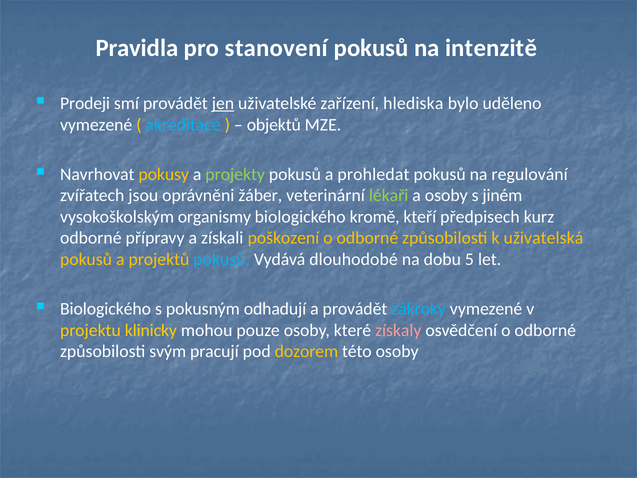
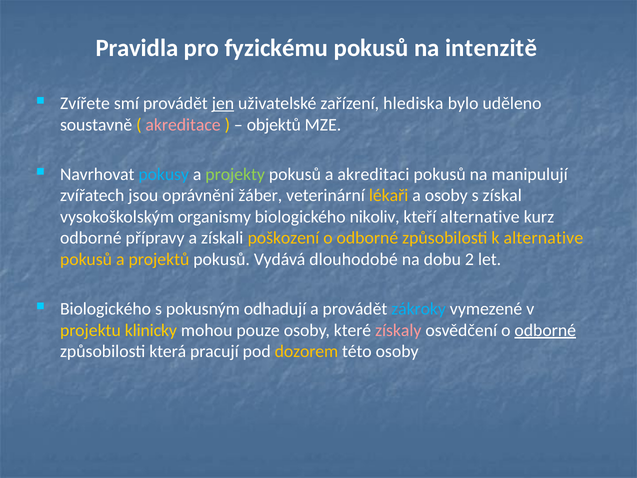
stanovení: stanovení -> fyzickému (276, 48)
Prodeji: Prodeji -> Zvířete (85, 103)
vymezené: vymezené -> soustavně (96, 125)
akreditace colour: light blue -> pink (183, 125)
pokusy colour: yellow -> light blue (164, 174)
prohledat: prohledat -> akreditaci (373, 174)
regulování: regulování -> manipulují (530, 174)
lékaři colour: light green -> yellow (389, 195)
jiném: jiném -> získal (502, 195)
kromě: kromě -> nikoliv (375, 217)
kteří předpisech: předpisech -> alternative (480, 217)
k uživatelská: uživatelská -> alternative (543, 238)
pokusů colour: light blue -> white (222, 259)
5: 5 -> 2 (469, 259)
odborné underline: none -> present (545, 330)
svým: svým -> která (168, 351)
